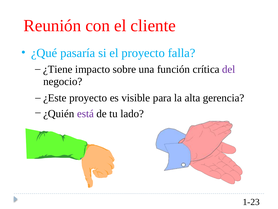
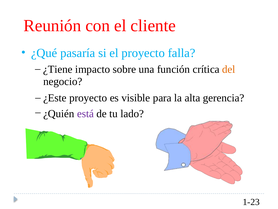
del colour: purple -> orange (229, 69)
